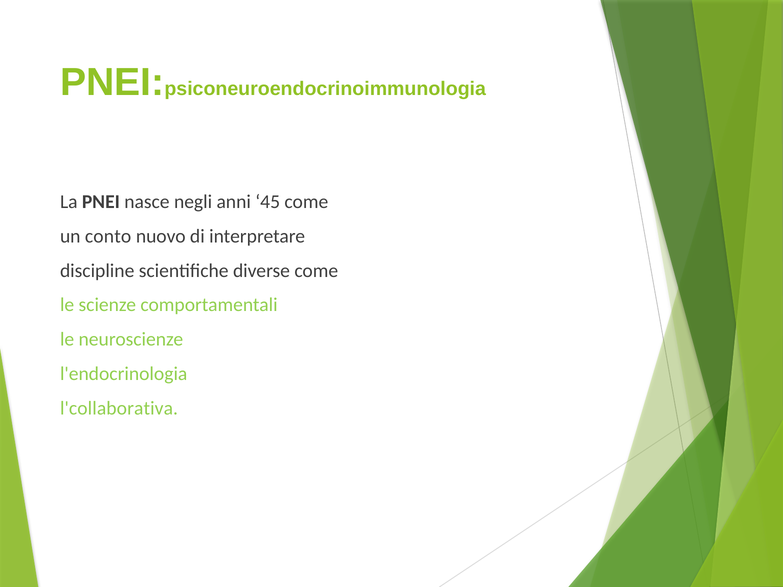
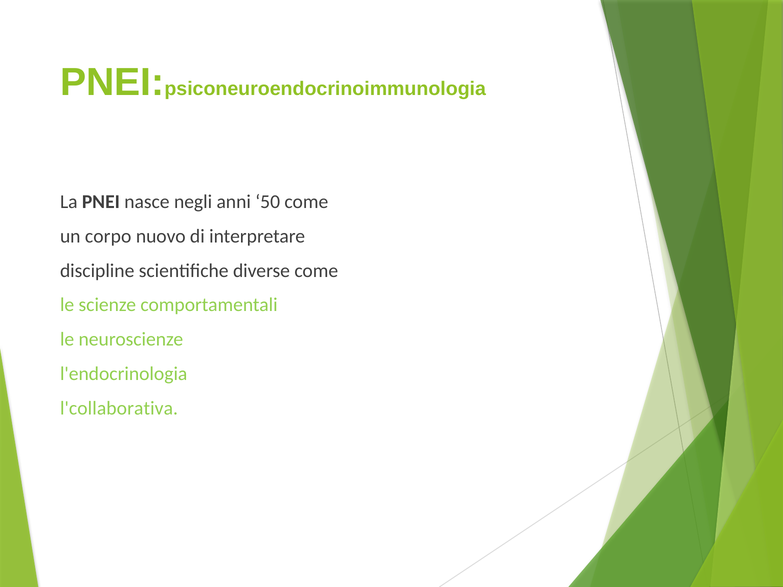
45: 45 -> 50 (268, 202)
conto: conto -> corpo (108, 236)
